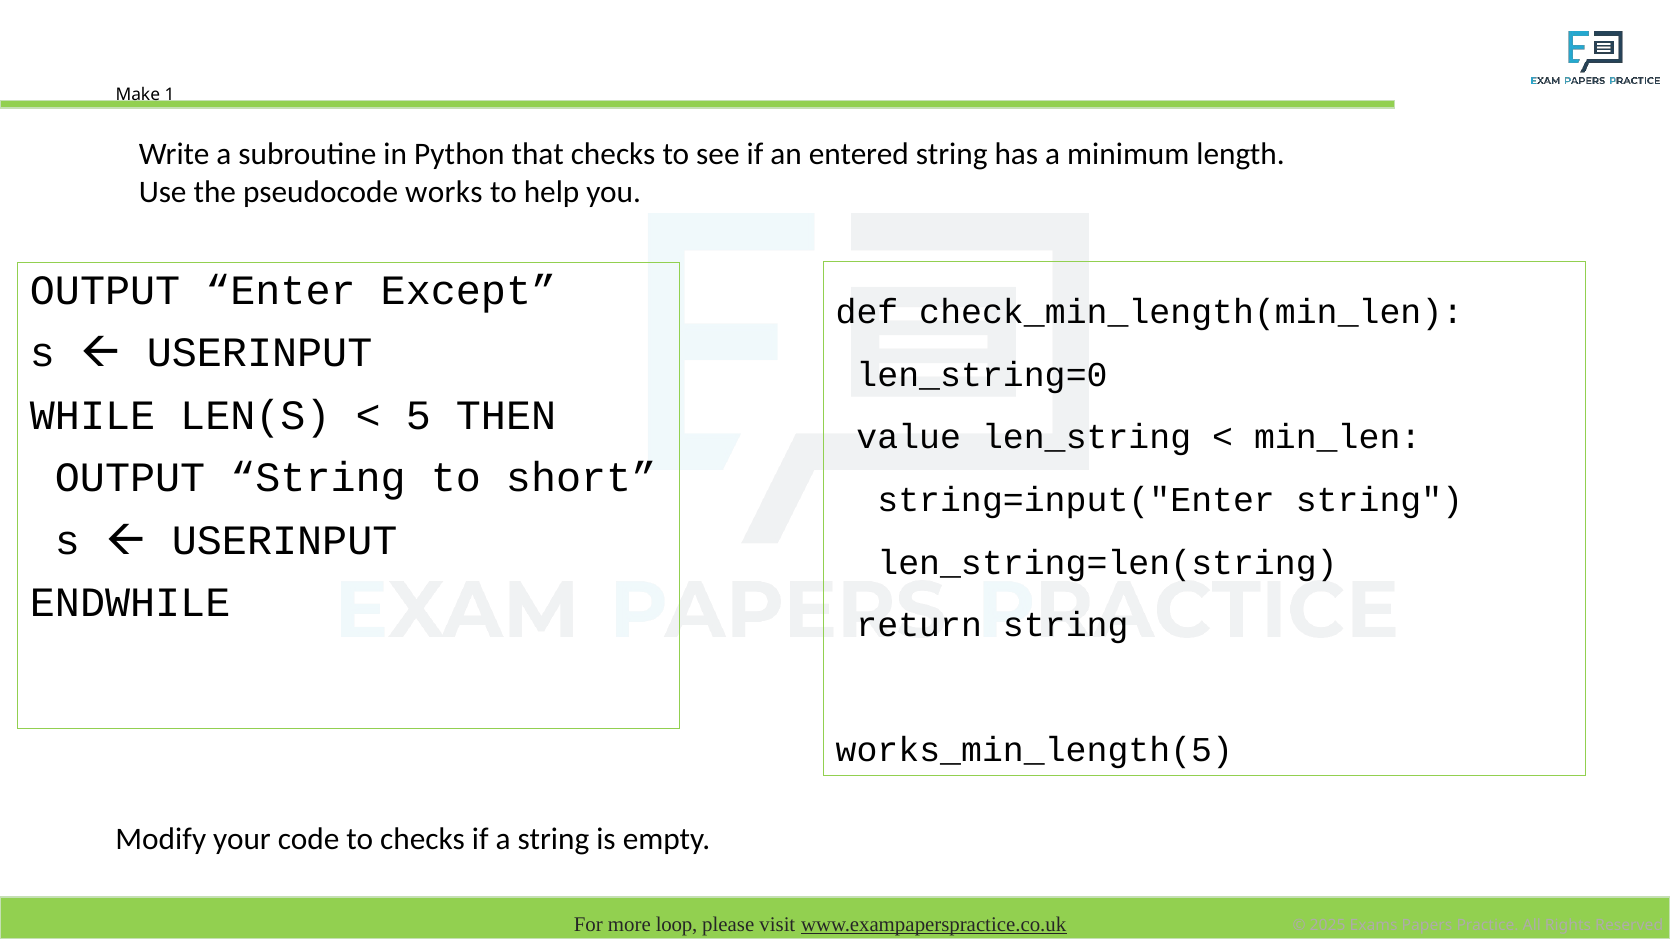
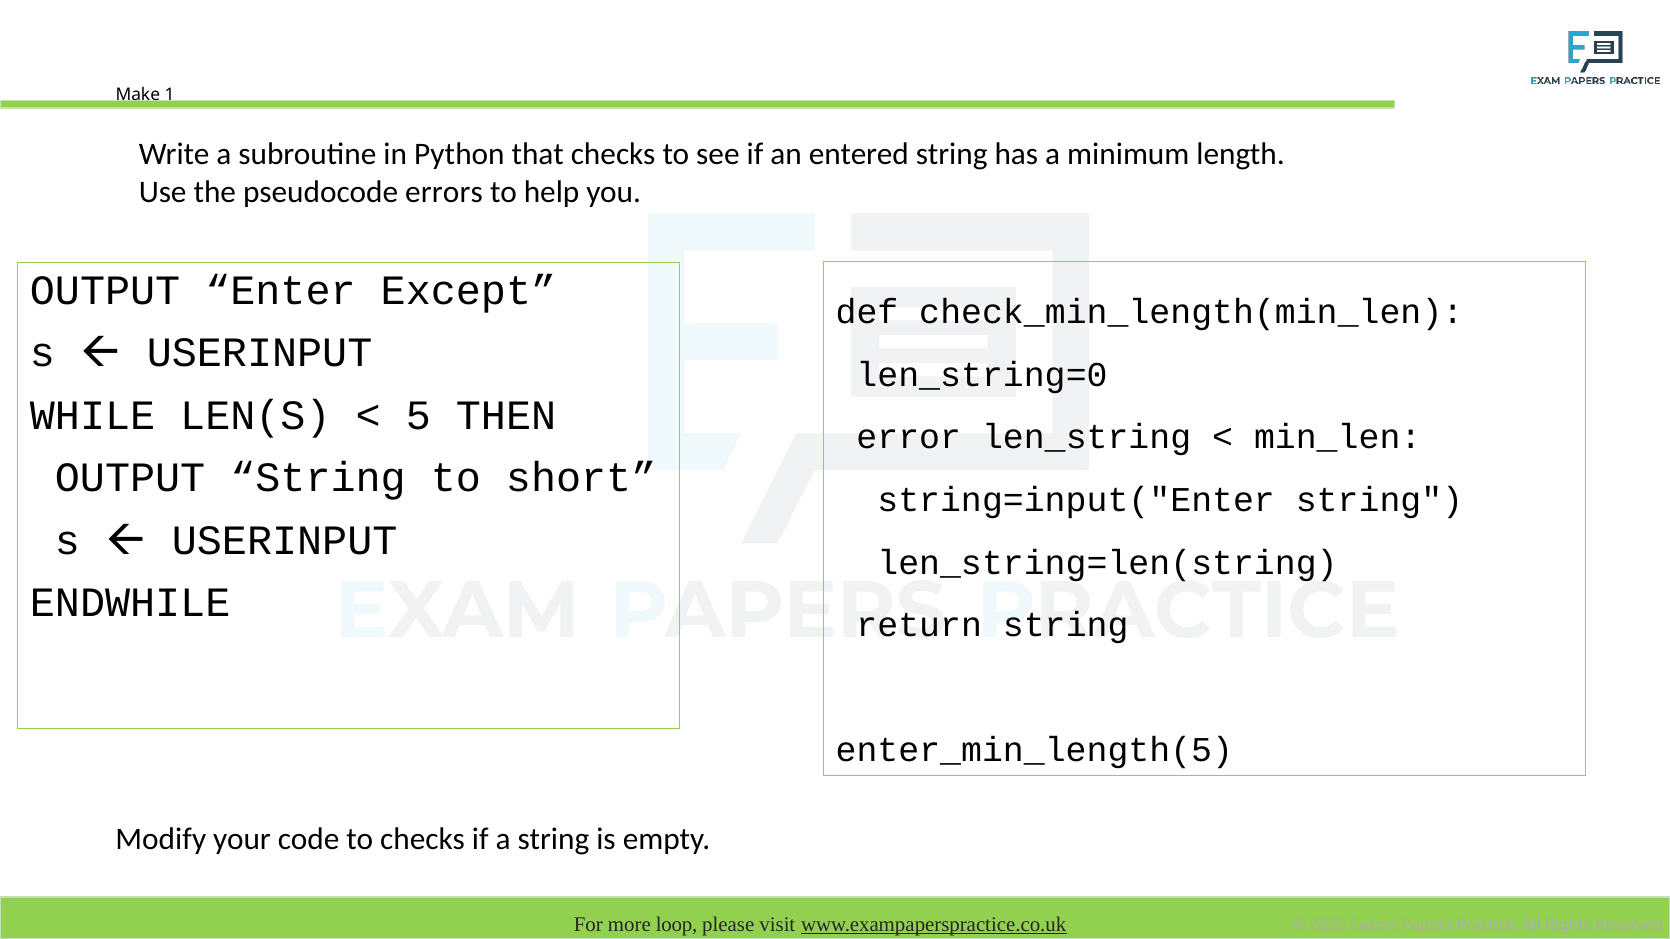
works: works -> errors (444, 192)
value: value -> error (909, 438)
works_min_length(5: works_min_length(5 -> enter_min_length(5 (1034, 751)
